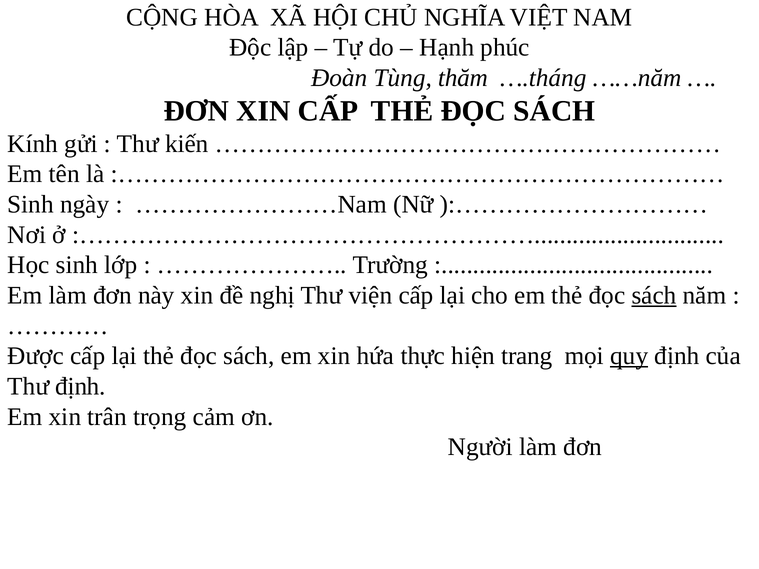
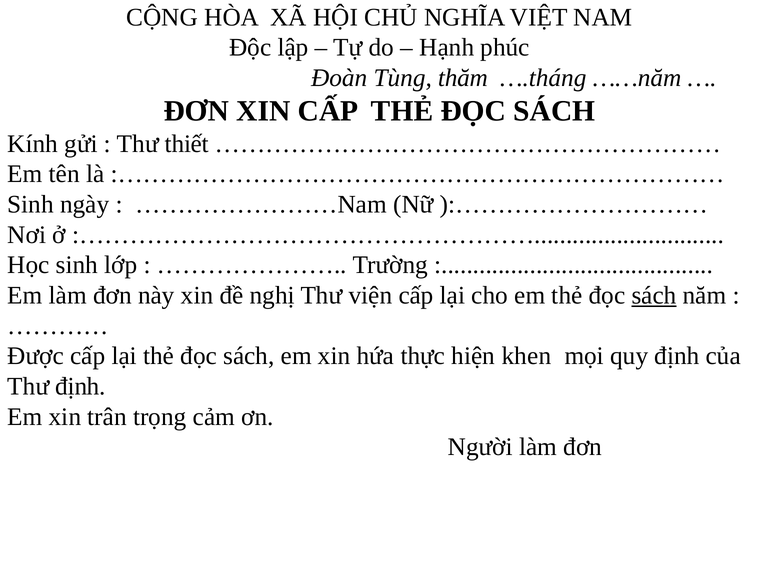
kiến: kiến -> thiết (187, 144)
trang: trang -> khen (526, 356)
quy underline: present -> none (629, 356)
